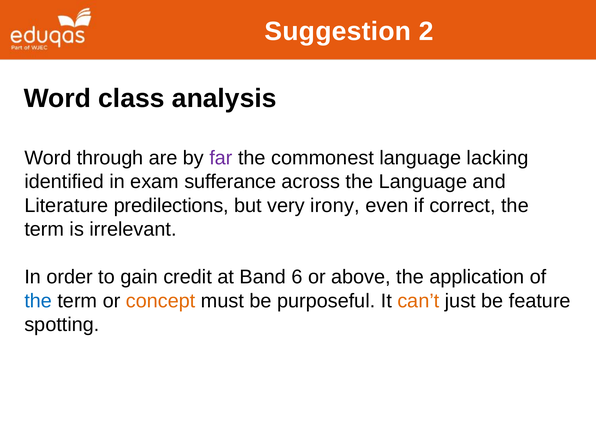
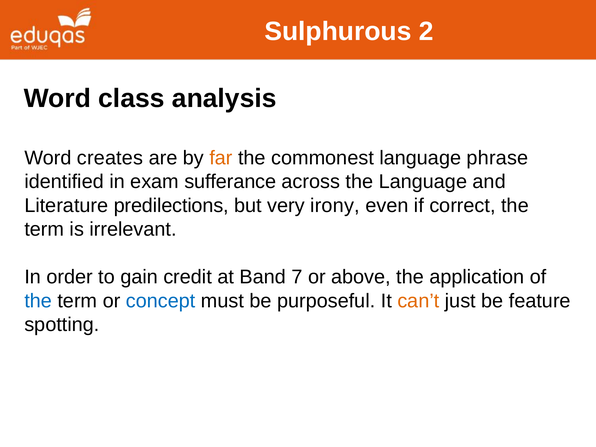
Suggestion: Suggestion -> Sulphurous (338, 31)
through: through -> creates (110, 158)
far colour: purple -> orange (221, 158)
lacking: lacking -> phrase (497, 158)
6: 6 -> 7 (297, 277)
concept colour: orange -> blue (161, 301)
